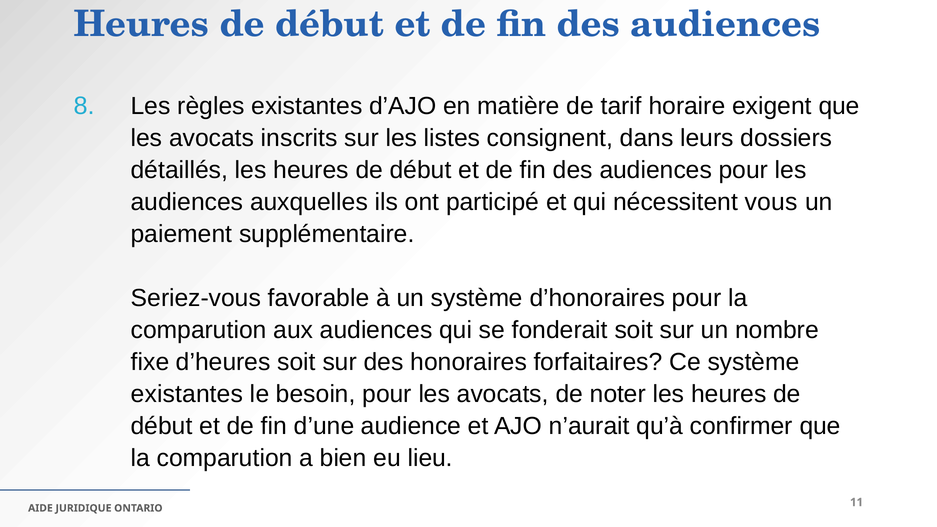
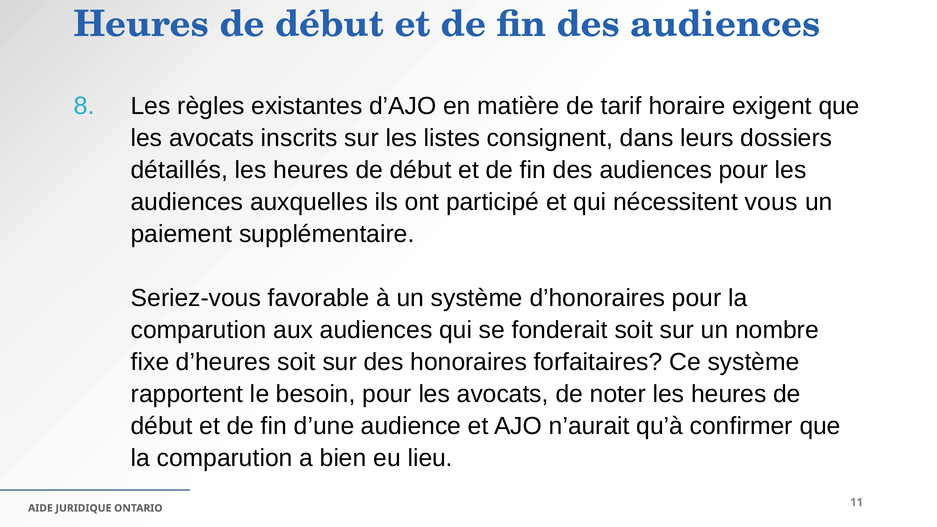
existantes: existantes -> rapportent (187, 394)
